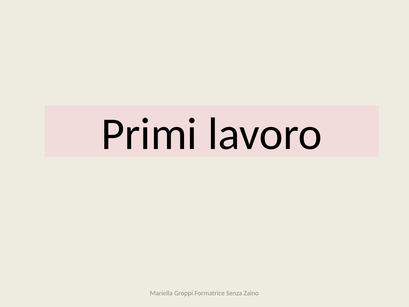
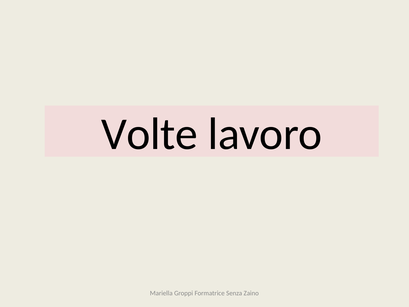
Primi: Primi -> Volte (149, 134)
